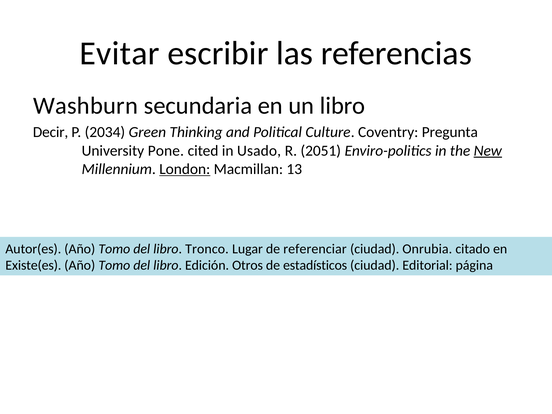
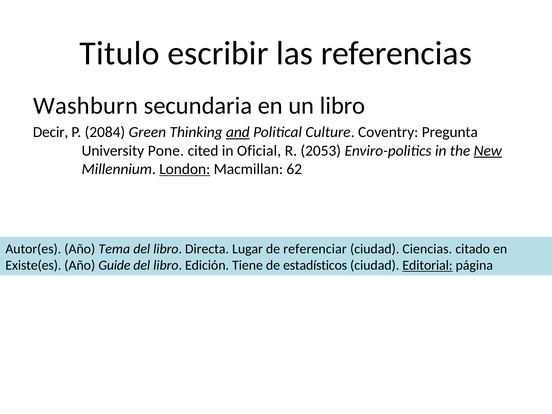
Evitar: Evitar -> Titulo (120, 53)
2034: 2034 -> 2084 (105, 132)
and underline: none -> present (238, 132)
Usado: Usado -> Oficial (259, 151)
2051: 2051 -> 2053 (321, 151)
13: 13 -> 62 (294, 169)
Autor(es Año Tomo: Tomo -> Tema (114, 249)
Tronco: Tronco -> Directa (207, 249)
Onrubia: Onrubia -> Ciencias (427, 249)
Tomo: Tomo -> Guide (114, 265)
Otros: Otros -> Tiene (247, 265)
Editorial underline: none -> present (427, 265)
